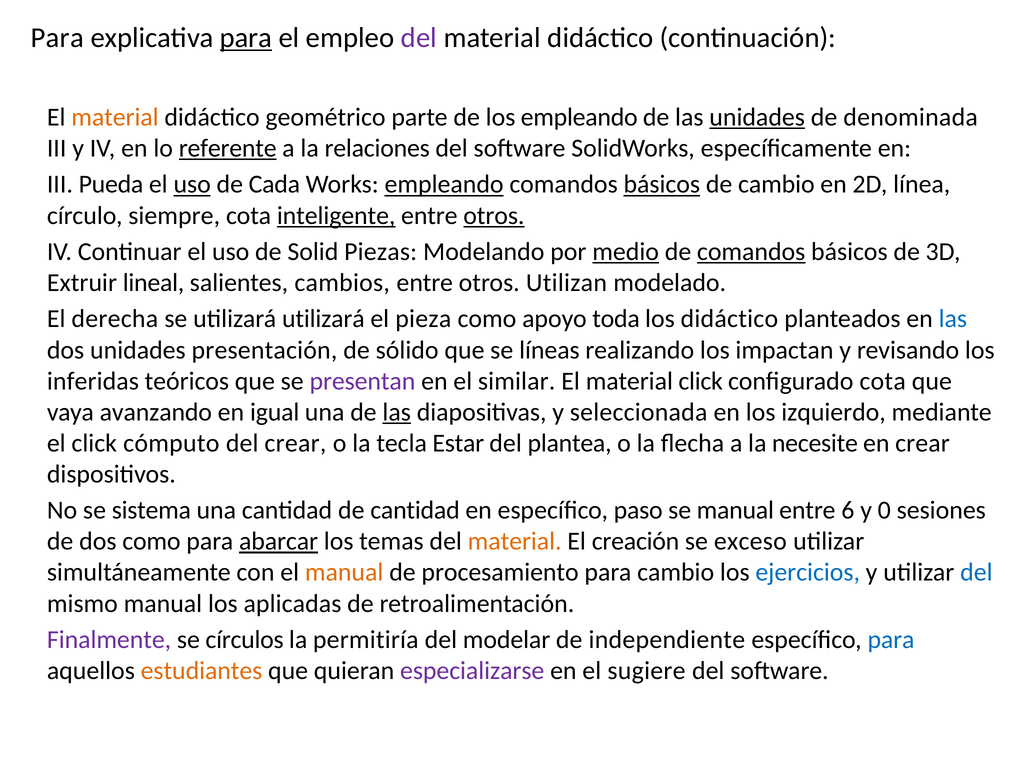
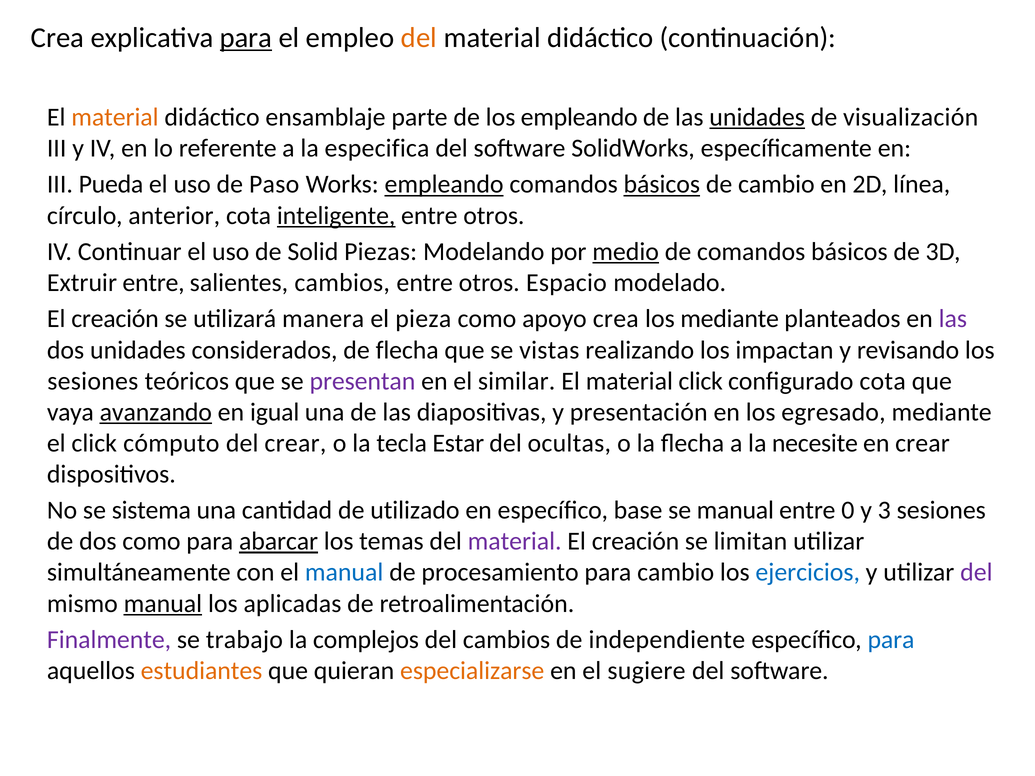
Para: Para -> Crea (57, 38)
del colour: purple -> orange (419, 38)
geométrico: geométrico -> ensamblaje (326, 117)
denominada: denominada -> visualización (911, 117)
referente underline: present -> none (228, 148)
relaciones: relaciones -> especifica (377, 148)
uso underline: present -> none (192, 184)
Cada: Cada -> Paso (274, 184)
siempre: siempre -> anterior (174, 216)
otros underline: present -> none (494, 216)
comandos underline: present -> none (751, 252)
Extruir lineal: lineal -> entre (154, 283)
Utilizan: Utilizan -> Espacio (566, 283)
derecha: derecha -> creación (115, 319)
utilizará utilizará: utilizará -> manera (323, 319)
apoyo toda: toda -> crea (616, 319)
los didáctico: didáctico -> mediante (730, 319)
las colour: blue -> purple (953, 319)
presentación: presentación -> considerados (265, 350)
de sólido: sólido -> flecha (407, 350)
líneas: líneas -> vistas (549, 350)
inferidas: inferidas -> sesiones (93, 381)
avanzando underline: none -> present (156, 412)
las underline: present -> none (397, 412)
seleccionada: seleccionada -> presentación (639, 412)
izquierdo: izquierdo -> egresado (833, 412)
plantea: plantea -> ocultas (569, 443)
de cantidad: cantidad -> utilizado (415, 511)
paso: paso -> base (638, 511)
6: 6 -> 0 (848, 511)
0: 0 -> 3 (884, 511)
material colour: orange -> purple (515, 542)
exceso: exceso -> limitan (750, 542)
manual colour: orange -> blue (344, 573)
del colour: blue -> purple (976, 573)
manual underline: none -> present (163, 604)
círculos: círculos -> trabajo (244, 640)
permitiría: permitiría -> complejos (366, 640)
del modelar: modelar -> cambios (507, 640)
especializarse colour: purple -> orange (472, 671)
